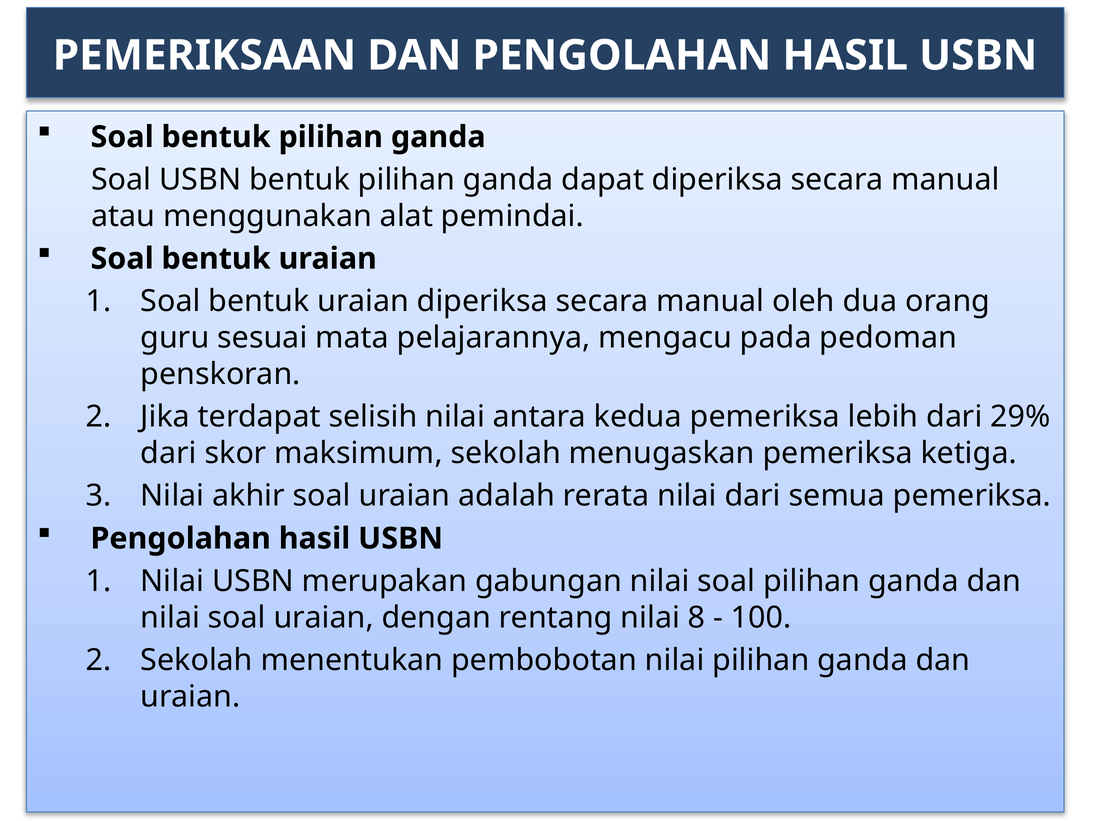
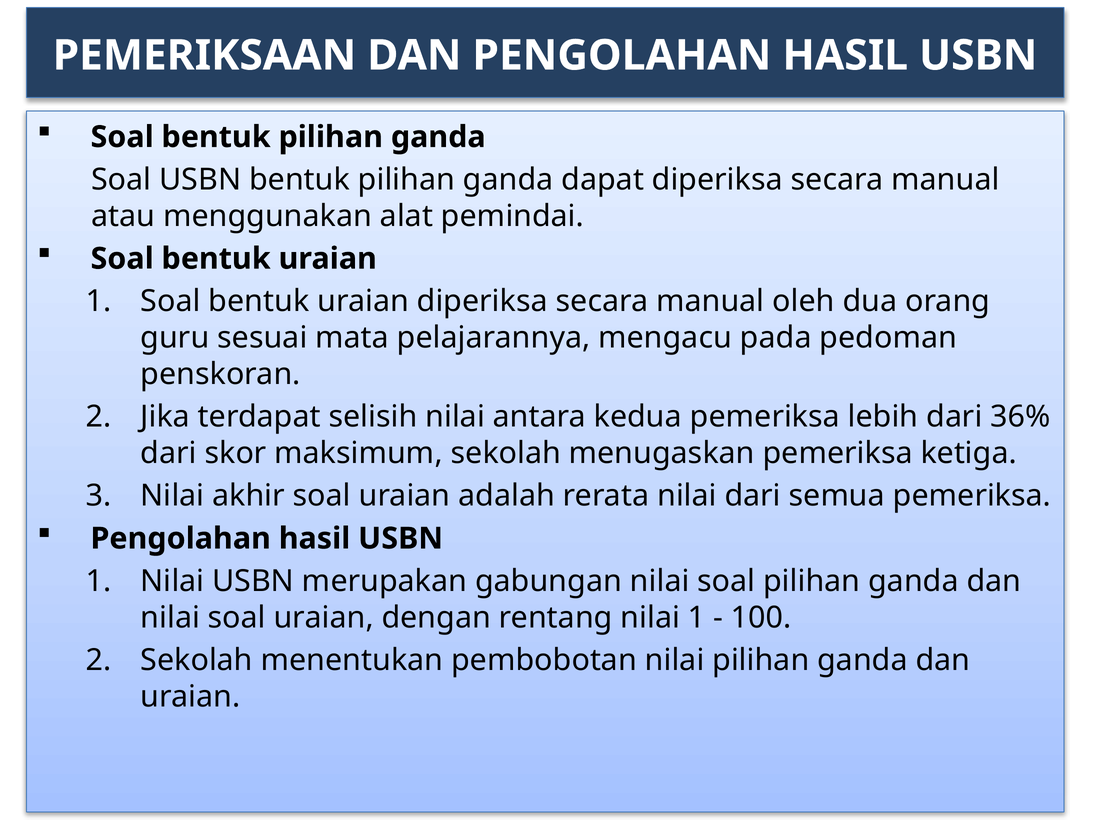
29%: 29% -> 36% (1020, 417)
nilai 8: 8 -> 1 (697, 618)
